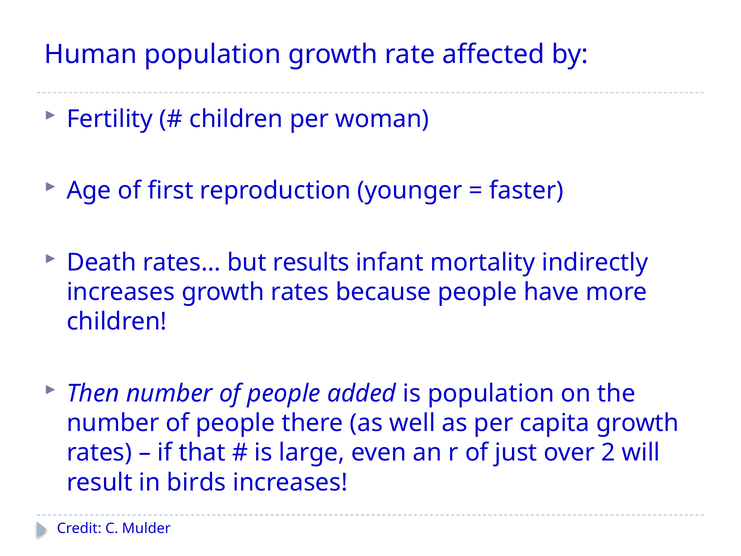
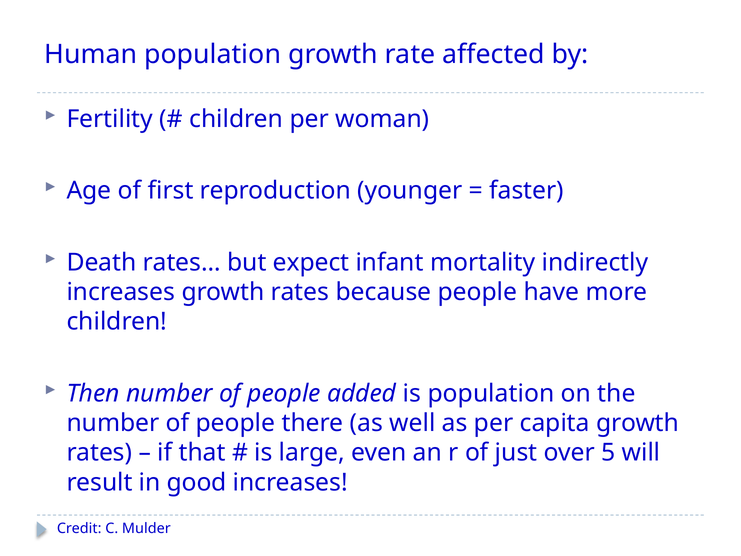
results: results -> expect (311, 262)
2: 2 -> 5 (608, 453)
birds: birds -> good (197, 482)
